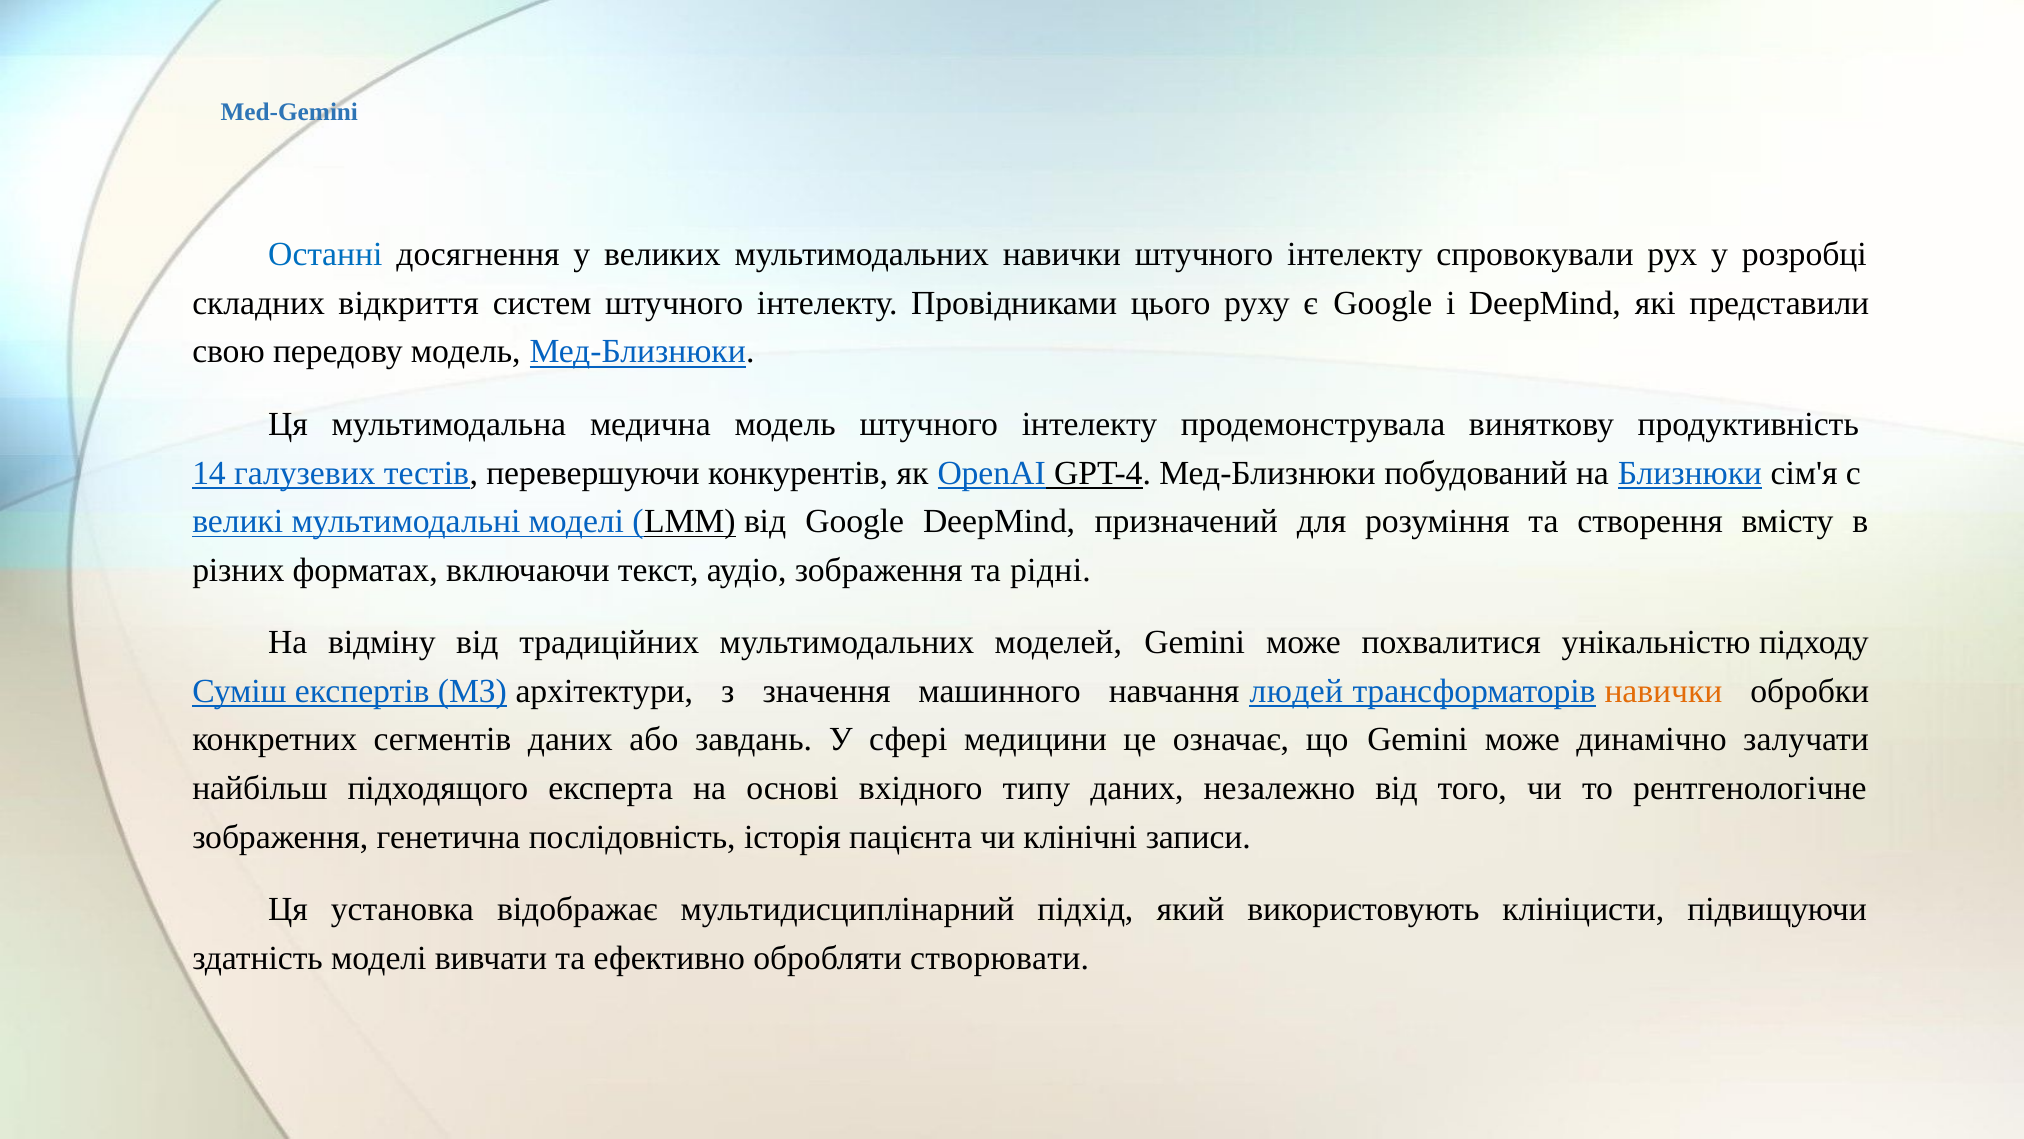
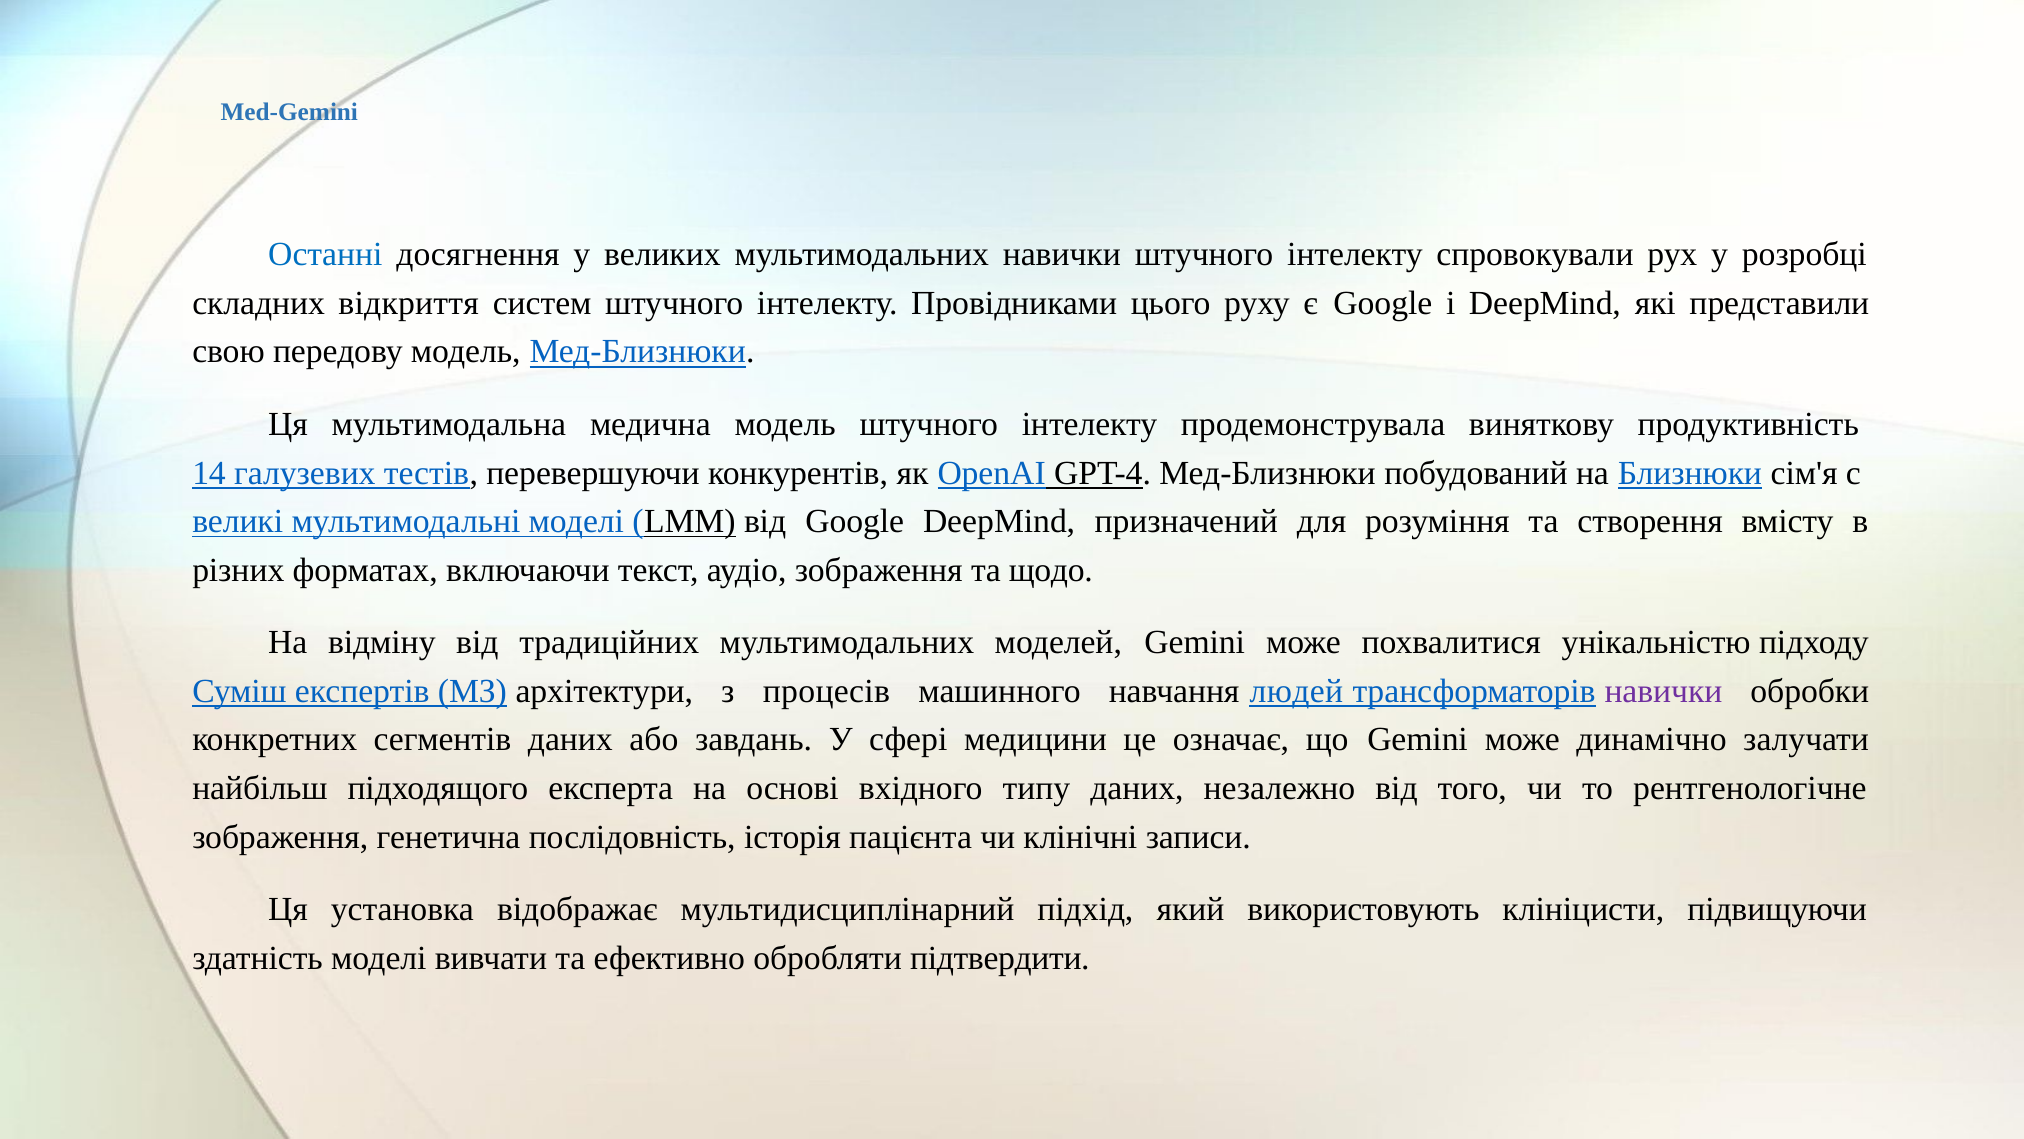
рідні: рідні -> щодо (1051, 570)
значення: значення -> процесів (826, 691)
навички colour: orange -> purple (1663, 691)
створювати: створювати -> підтвердити (1000, 958)
